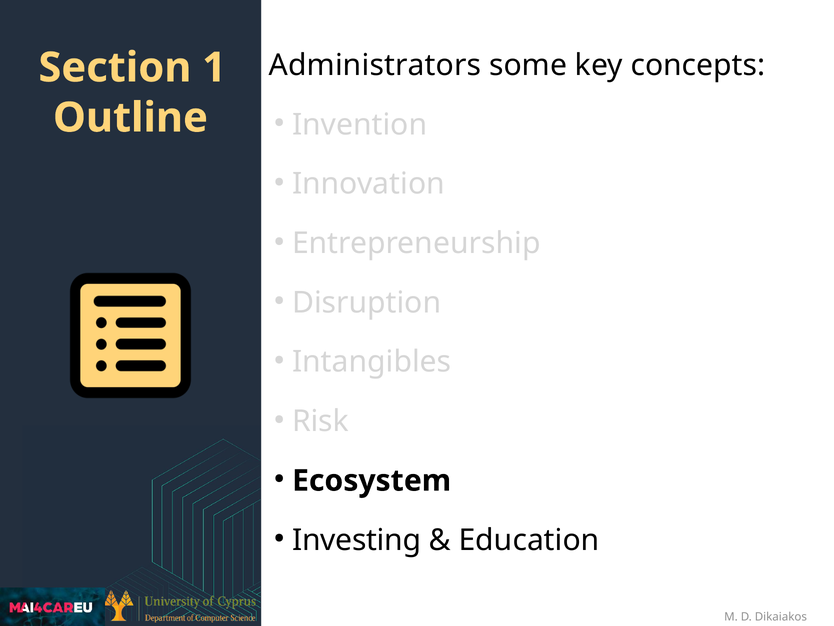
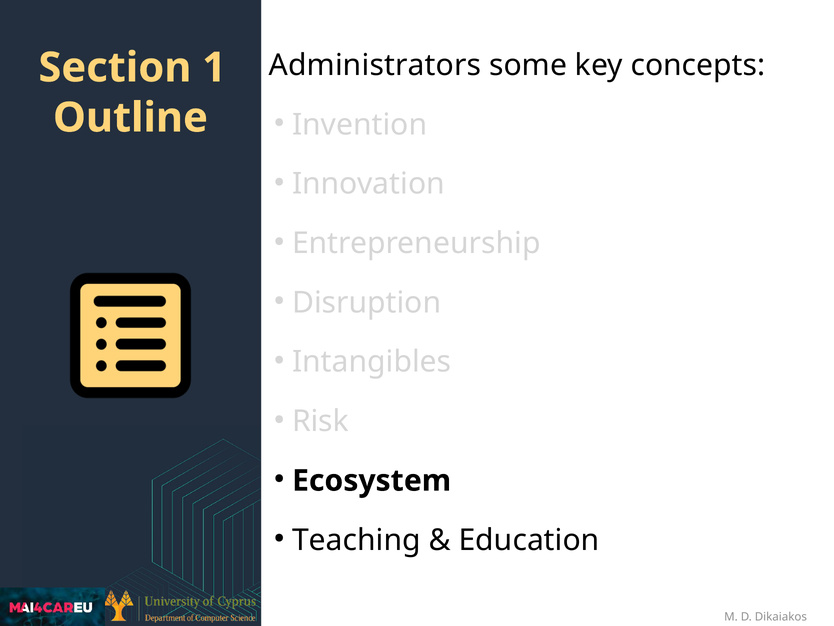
Investing: Investing -> Teaching (357, 540)
